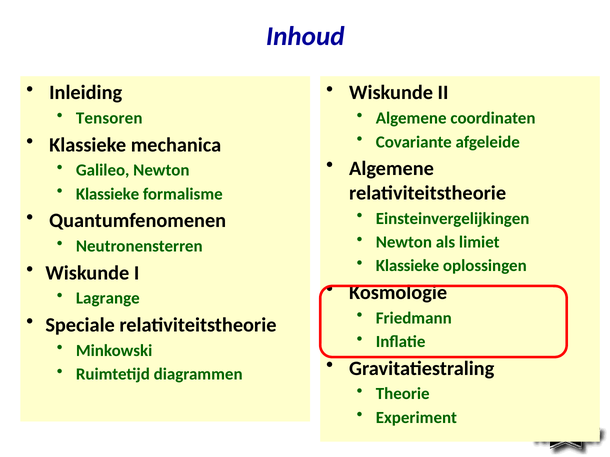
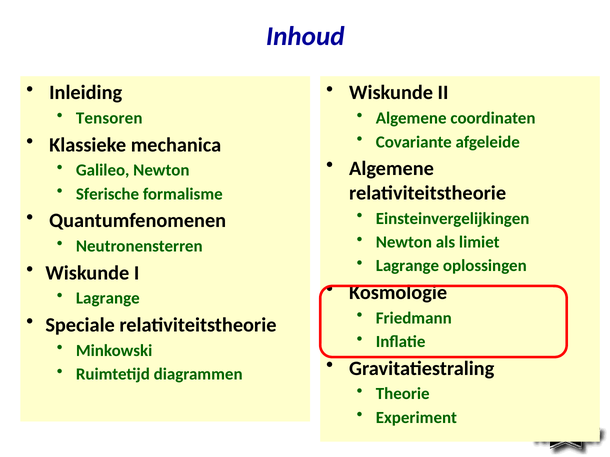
Klassieke: Klassieke -> Sferische (107, 194)
Klassieke: Klassieke -> Lagrange (407, 266)
